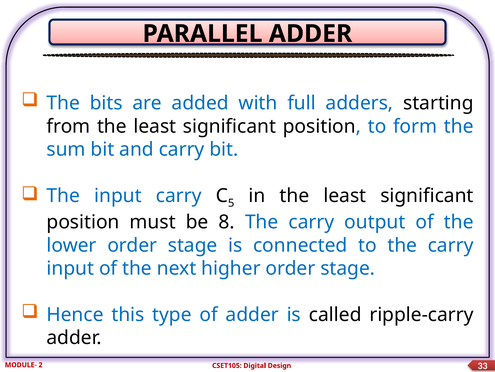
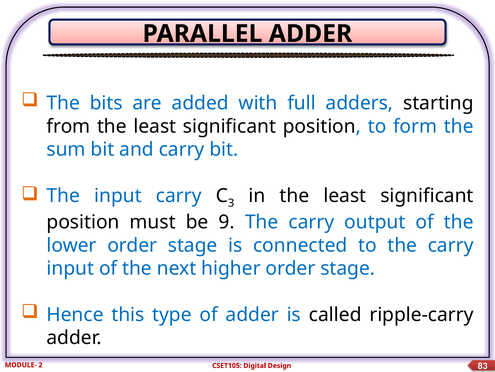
5: 5 -> 3 (231, 203)
8: 8 -> 9 (227, 222)
33: 33 -> 83 (483, 365)
